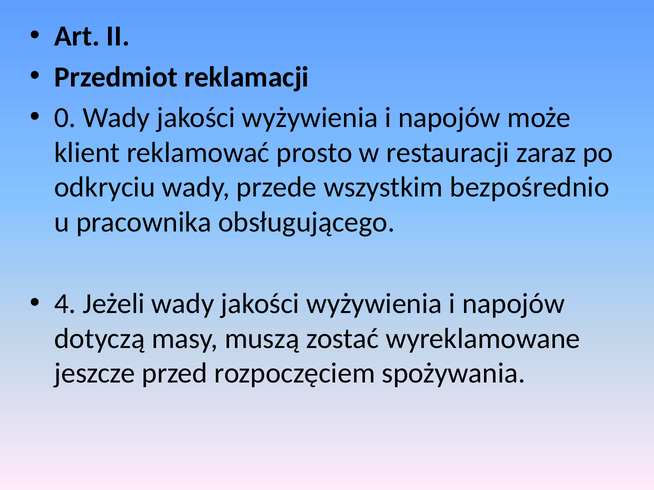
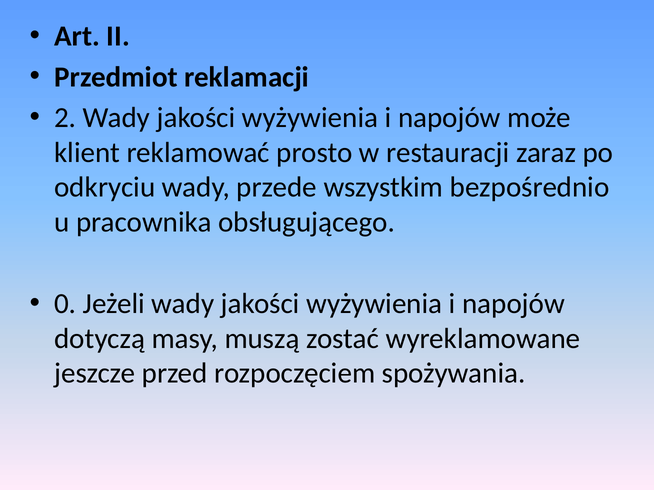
0: 0 -> 2 (65, 118)
4: 4 -> 0 (65, 304)
